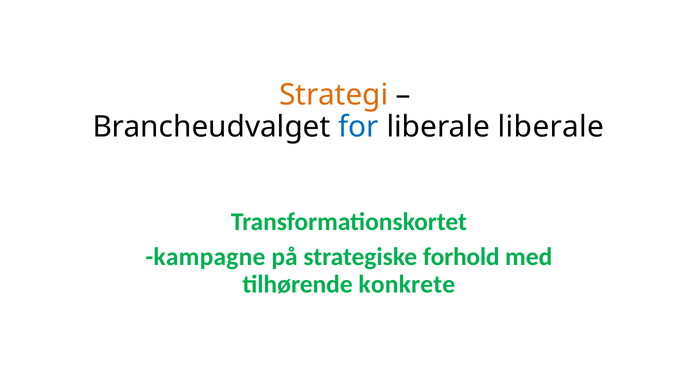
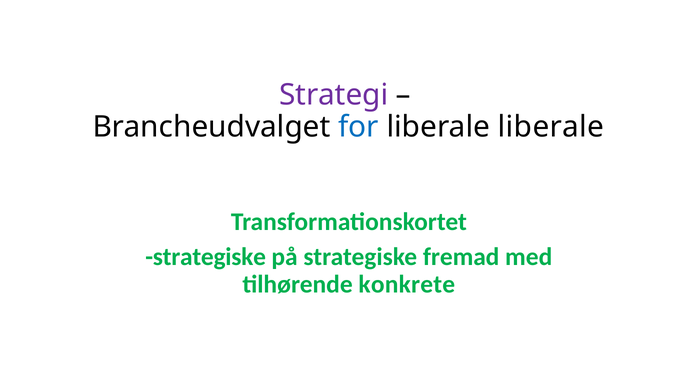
Strategi colour: orange -> purple (334, 95)
kampagne: kampagne -> strategiske (206, 257)
forhold: forhold -> fremad (461, 257)
